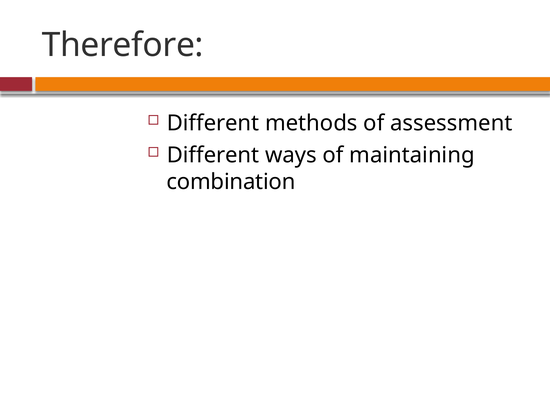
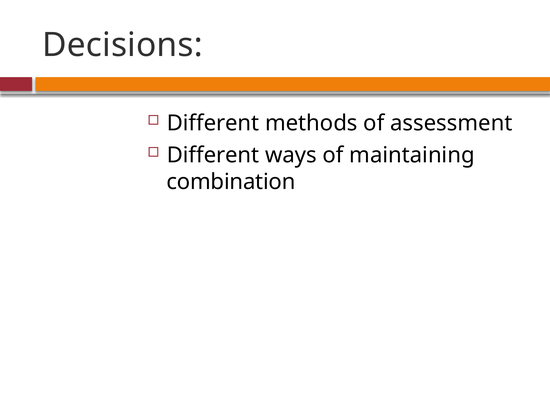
Therefore: Therefore -> Decisions (122, 45)
